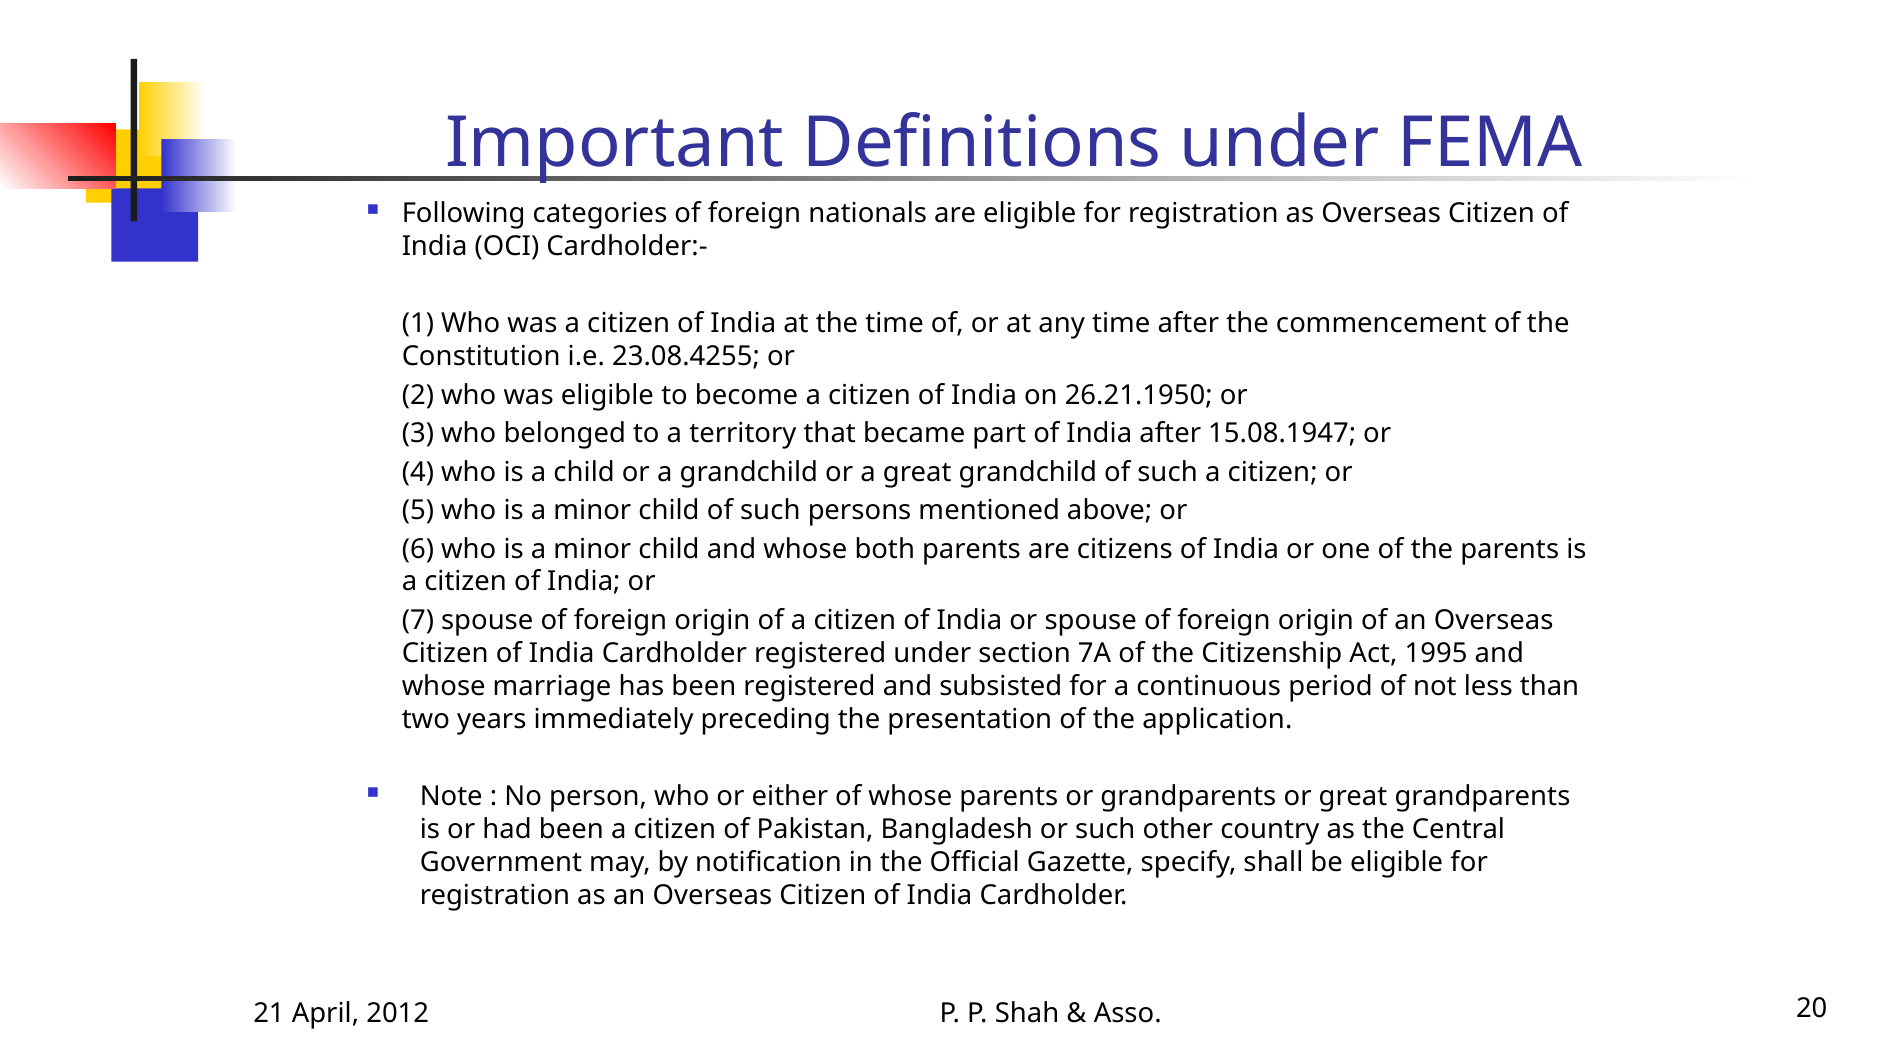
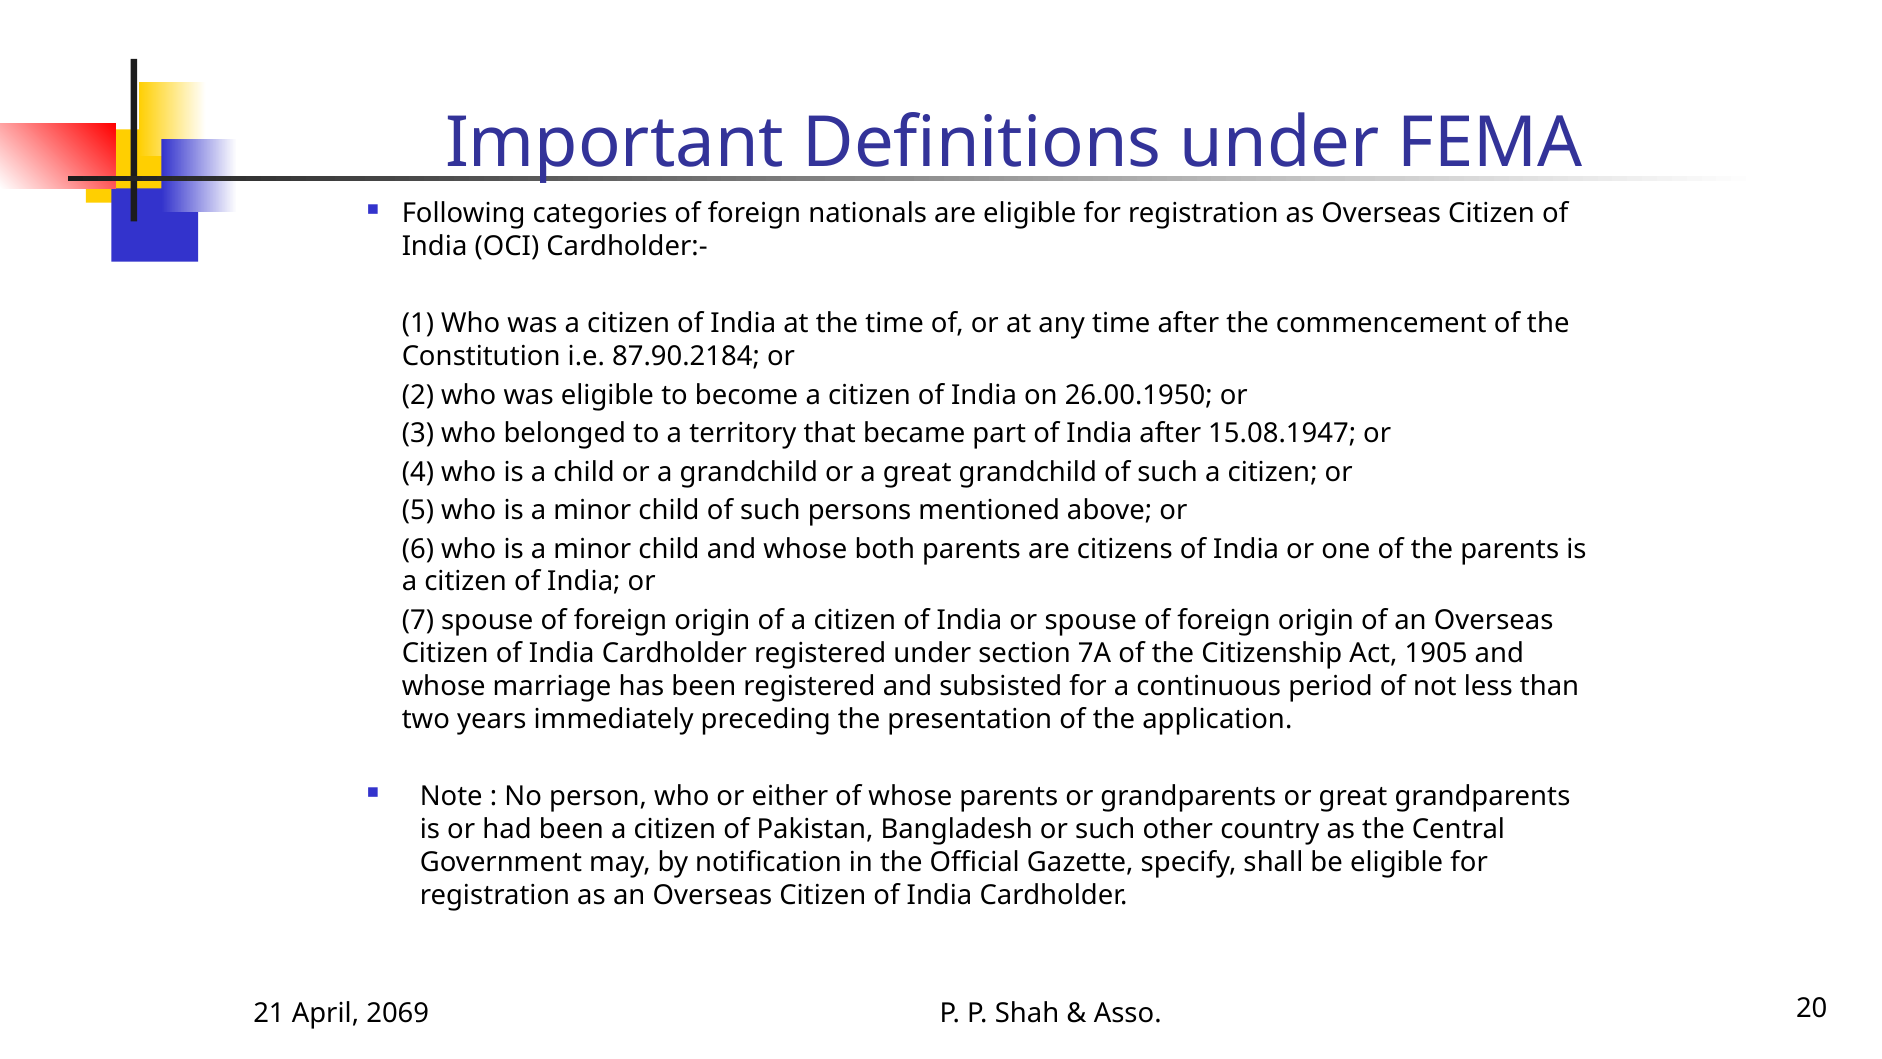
23.08.4255: 23.08.4255 -> 87.90.2184 (686, 356)
26.21.1950: 26.21.1950 -> 26.00.1950 (1139, 395)
1995: 1995 -> 1905 (1436, 653)
2012: 2012 -> 2069 (398, 1013)
